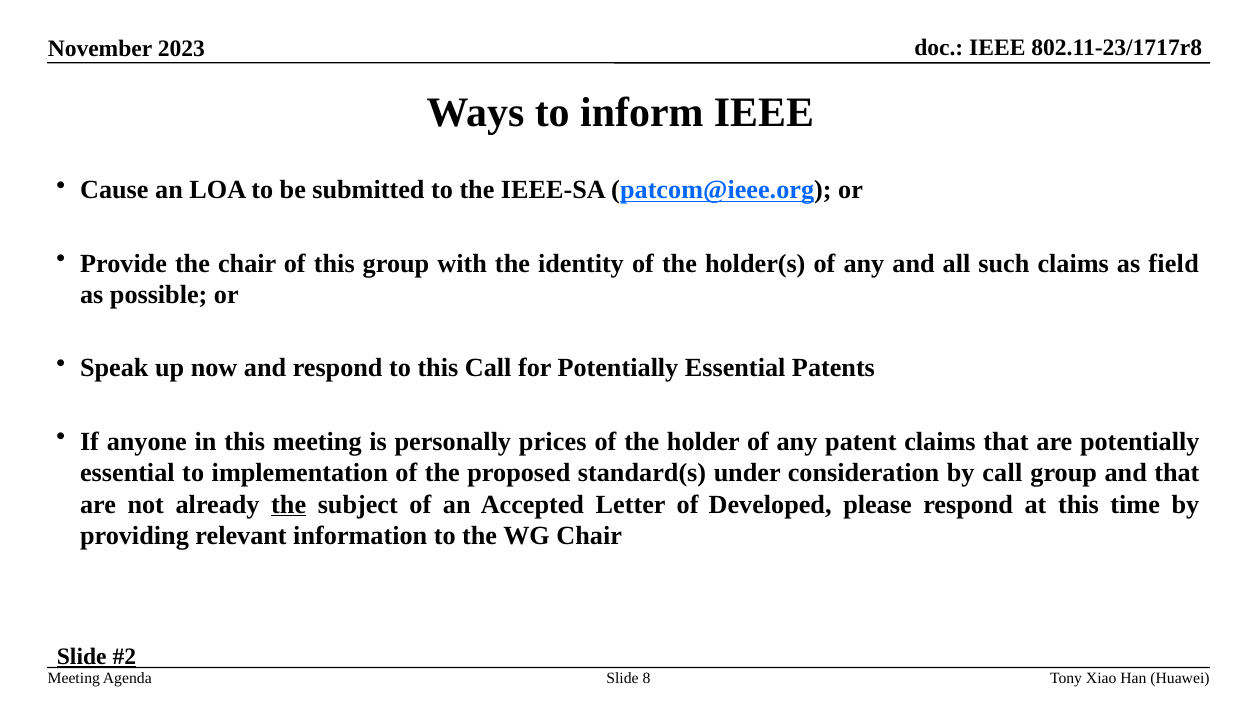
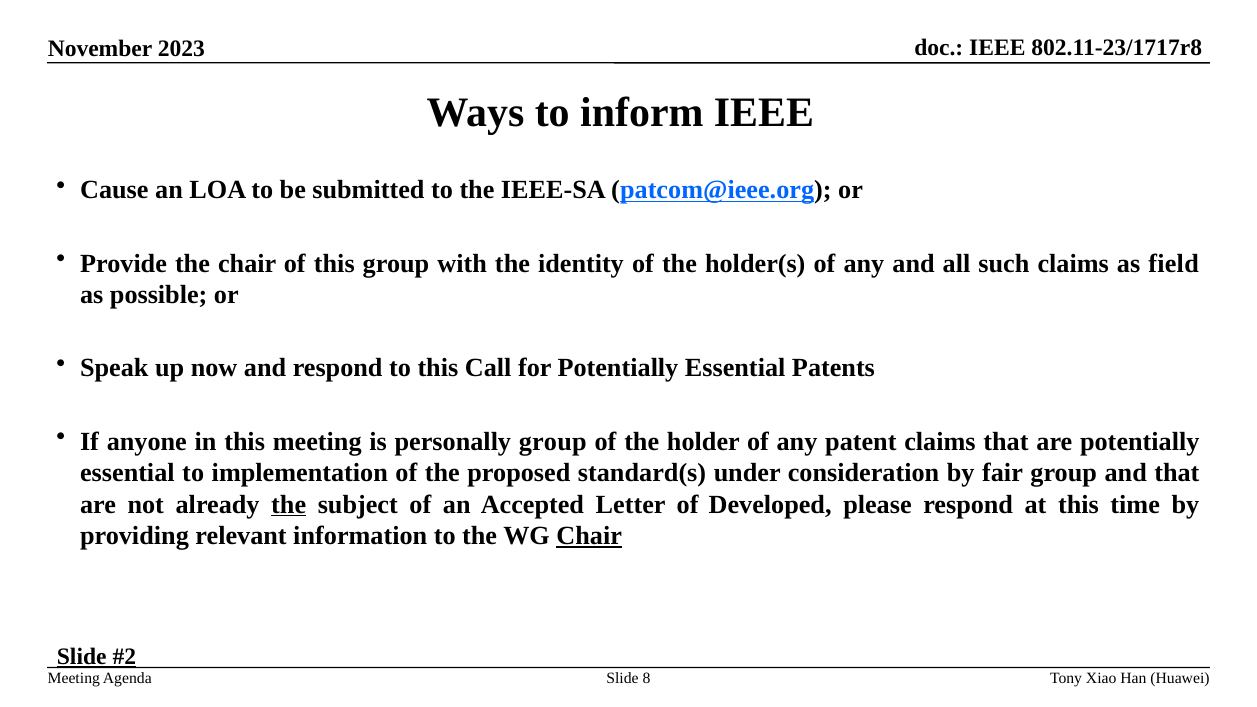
personally prices: prices -> group (553, 442)
by call: call -> fair (1002, 473)
Chair underline: none -> present (589, 536)
